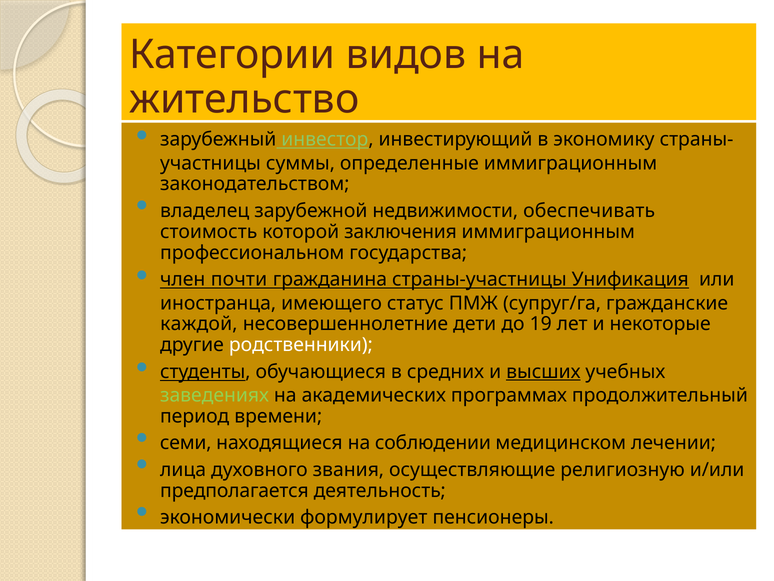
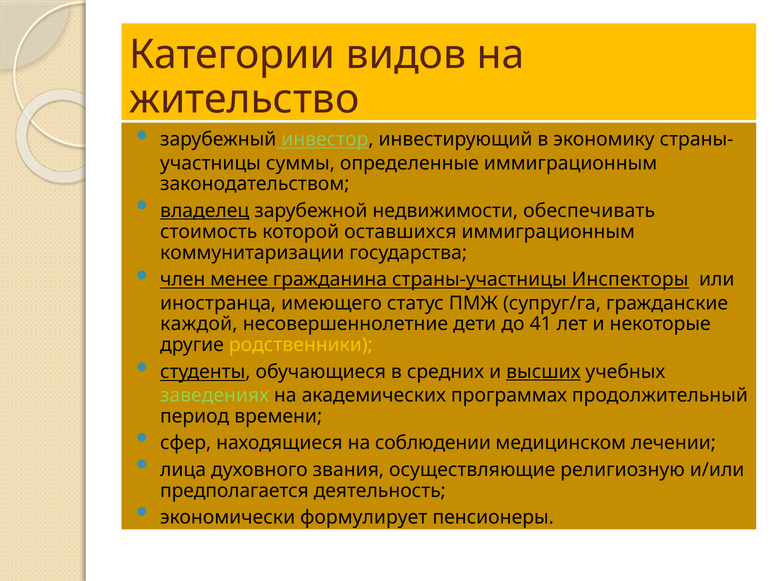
владелец underline: none -> present (205, 211)
заключения: заключения -> оставшихся (400, 232)
профессиональном: профессиональном -> коммунитаризации (252, 252)
почти: почти -> менее (239, 279)
Унификация: Унификация -> Инспекторы (630, 279)
19: 19 -> 41 (541, 324)
родственники colour: white -> yellow (301, 345)
семи: семи -> сфер (186, 443)
